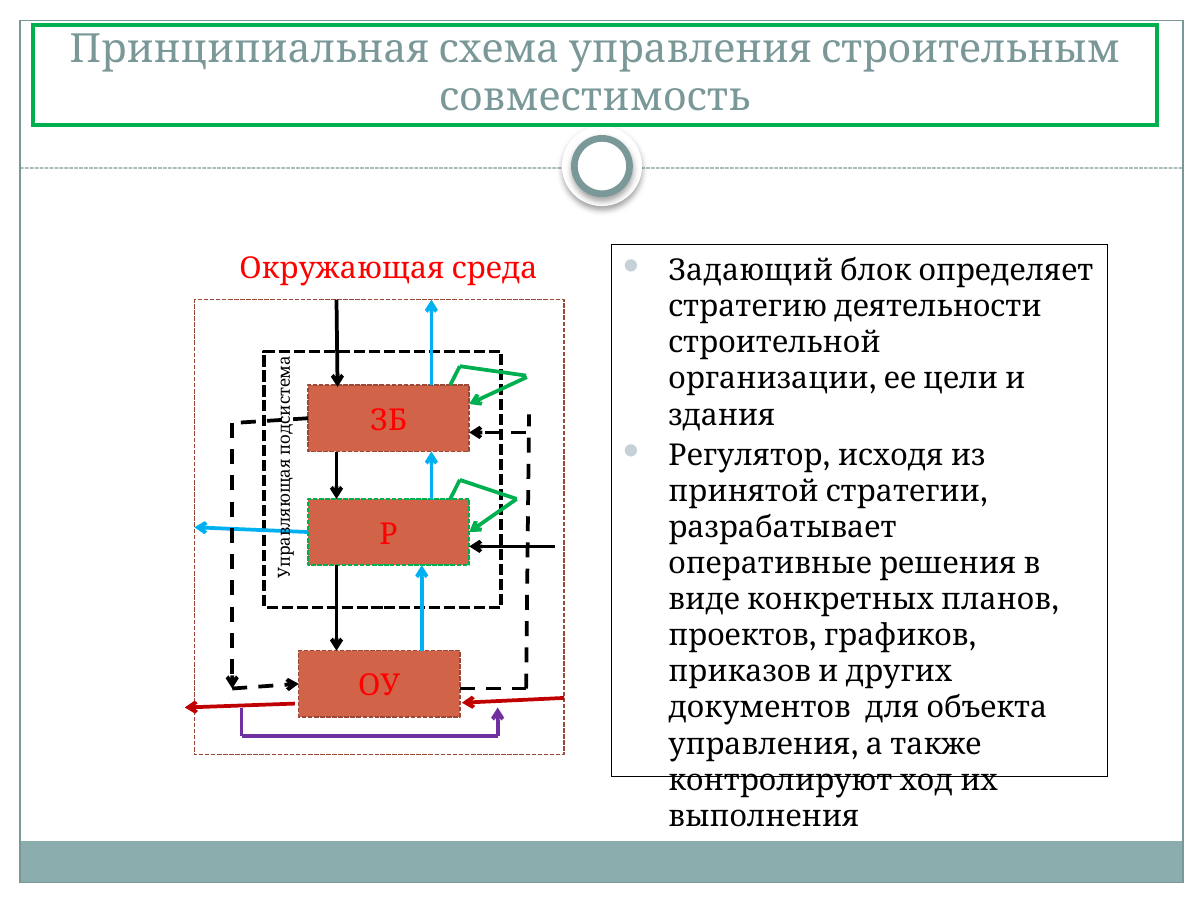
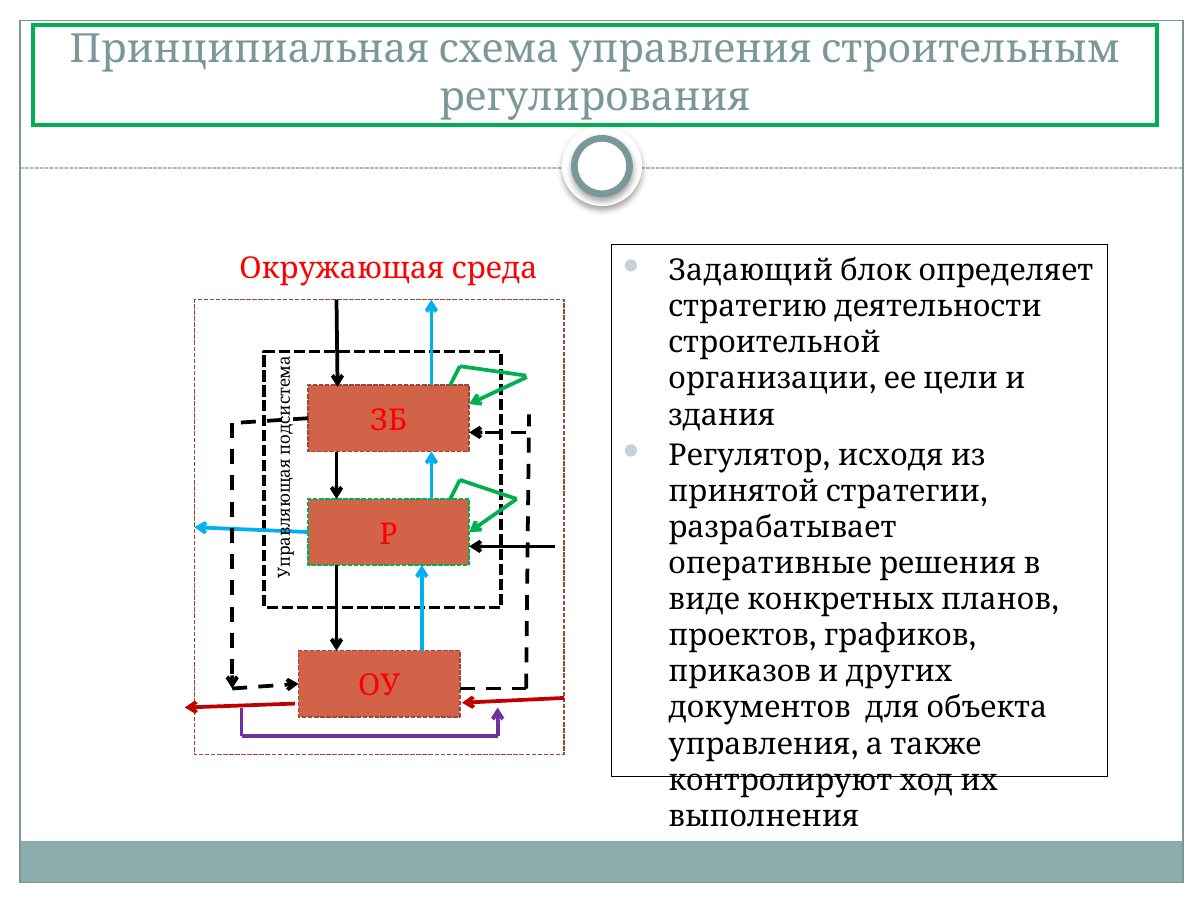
совместимость: совместимость -> регулирования (595, 97)
